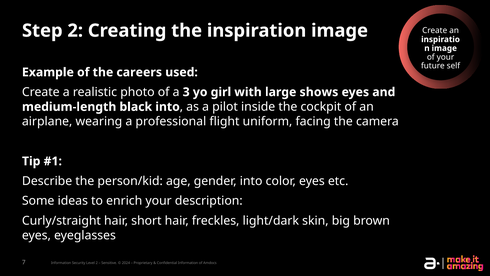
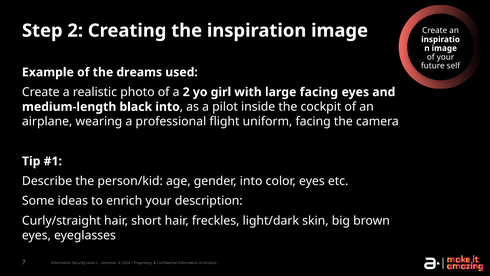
careers: careers -> dreams (139, 72)
a 3: 3 -> 2 (186, 92)
large shows: shows -> facing (319, 92)
